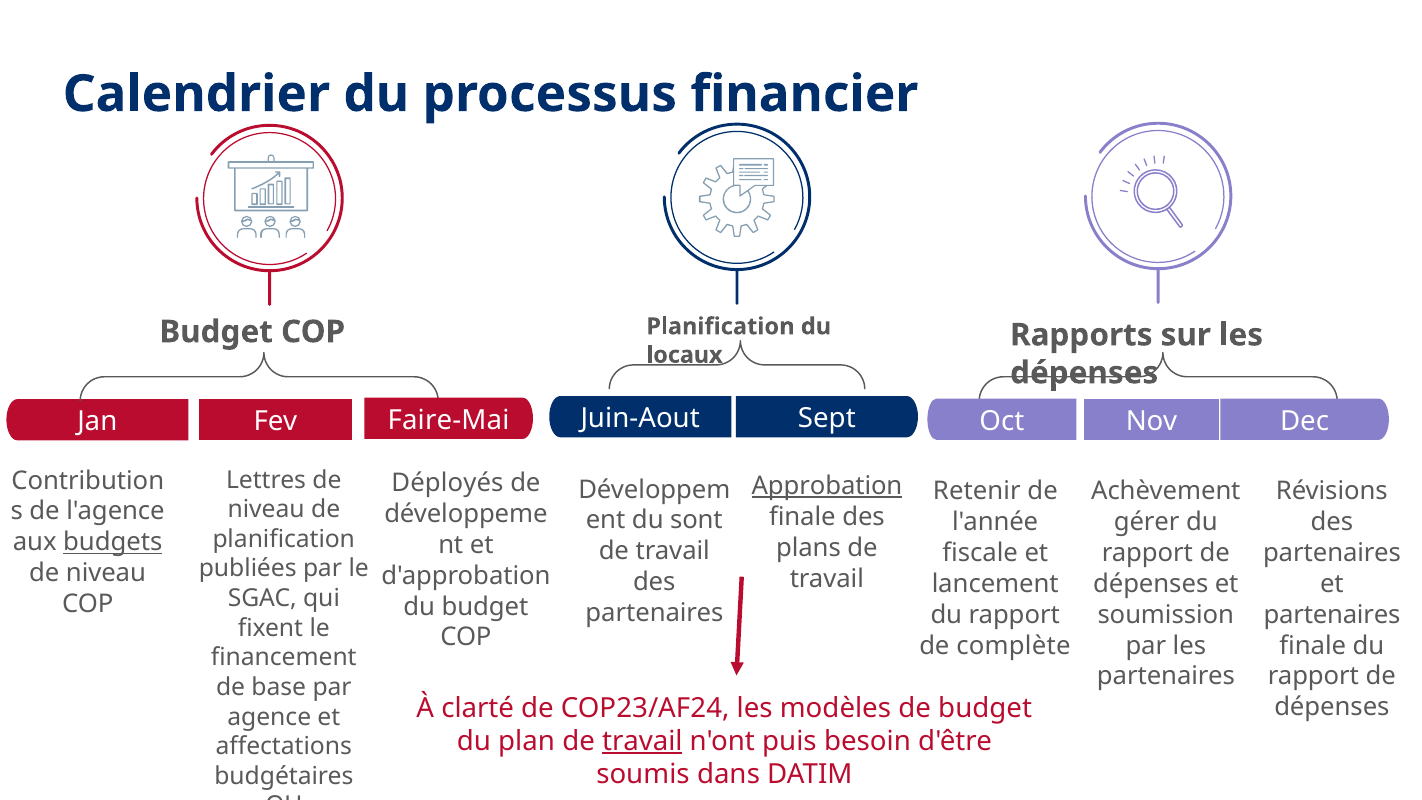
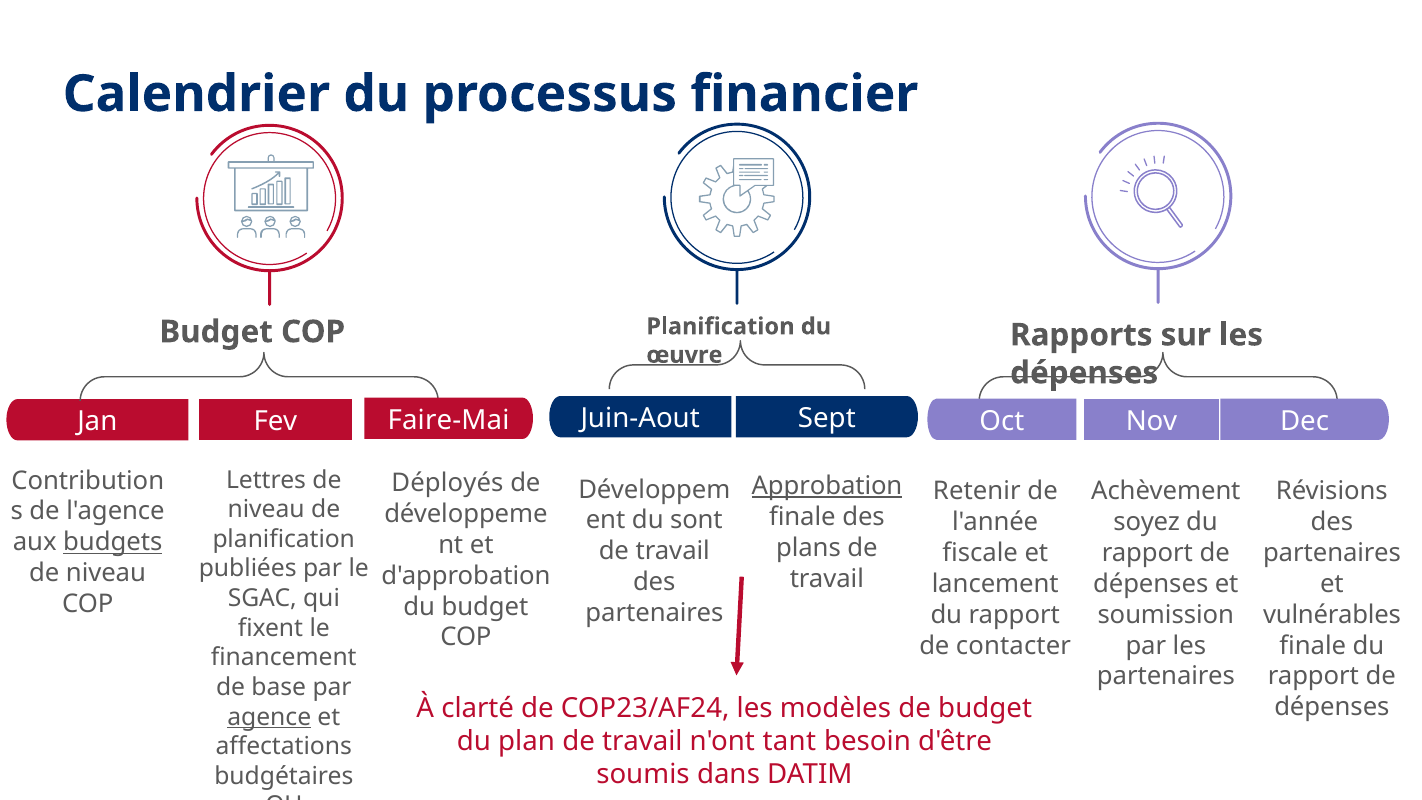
locaux: locaux -> œuvre (684, 355)
gérer: gérer -> soyez (1147, 522)
partenaires: partenaires -> vulnérables (1332, 615)
complète: complète -> contacter (1014, 646)
agence underline: none -> present (269, 717)
travail underline: present -> none (642, 741)
puis: puis -> tant (789, 741)
